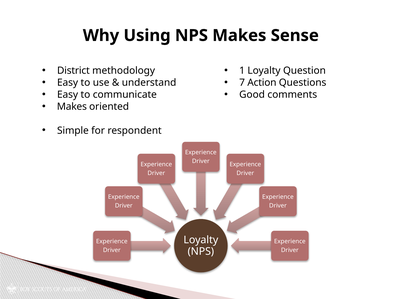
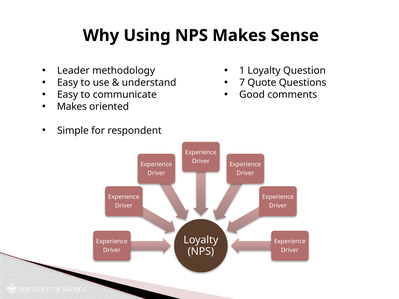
District: District -> Leader (73, 71)
Action: Action -> Quote (262, 83)
